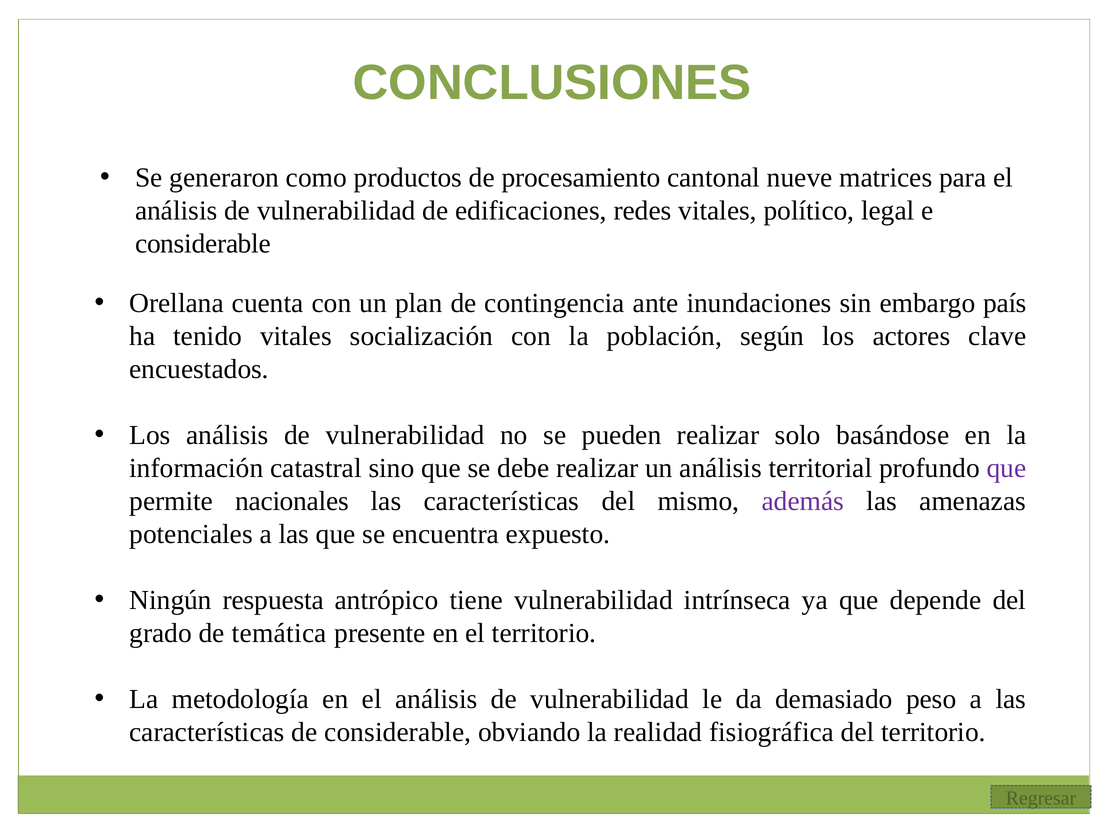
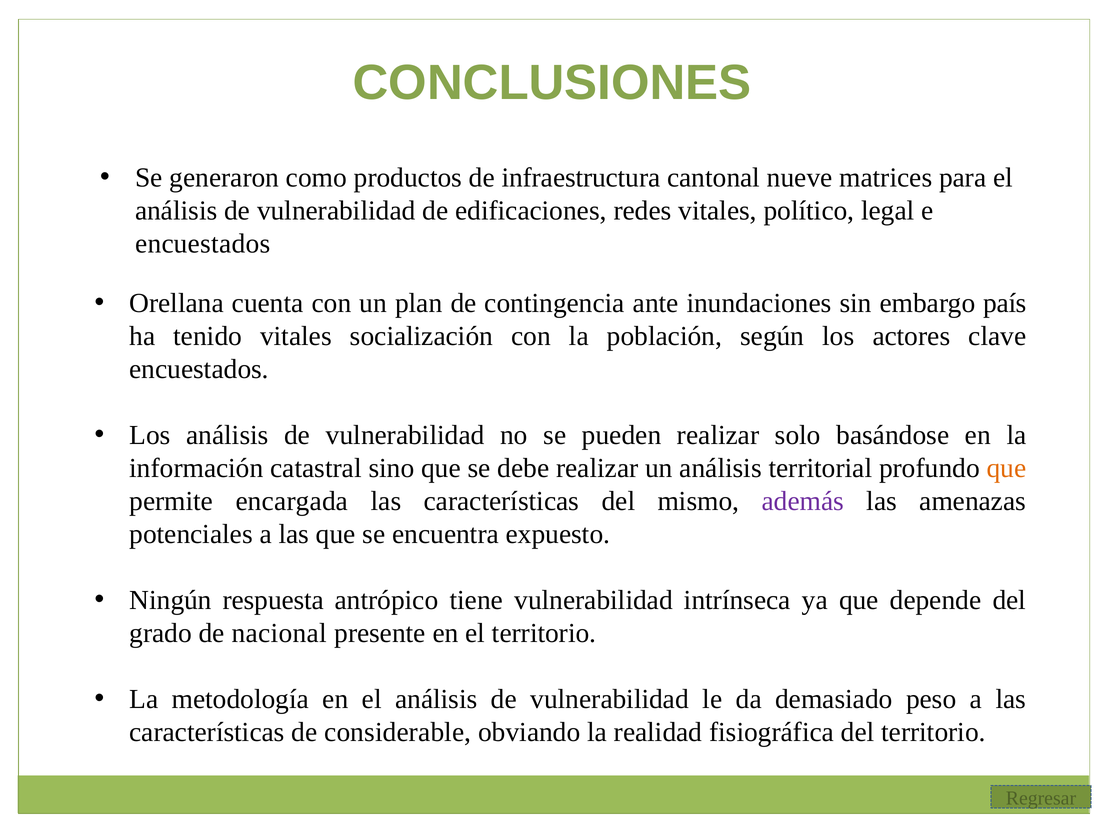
procesamiento: procesamiento -> infraestructura (581, 178)
considerable: considerable -> encuestados (203, 244)
que colour: purple -> orange (1006, 468)
nacionales: nacionales -> encargada (292, 501)
temática: temática -> nacional (279, 633)
